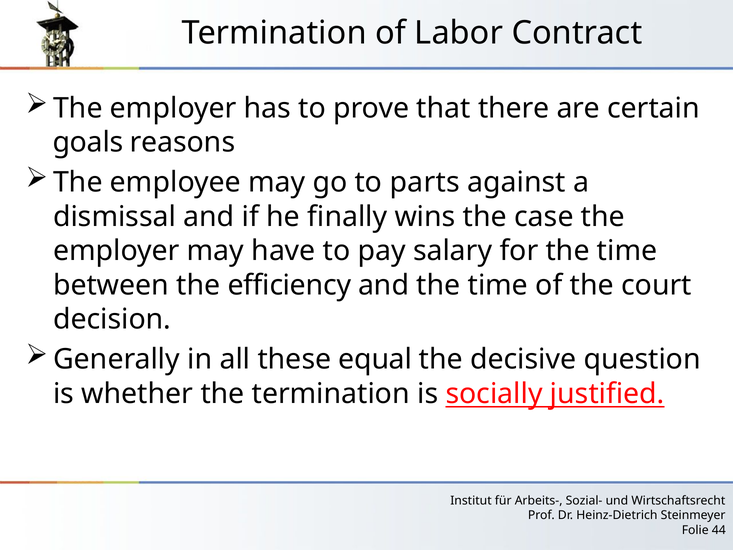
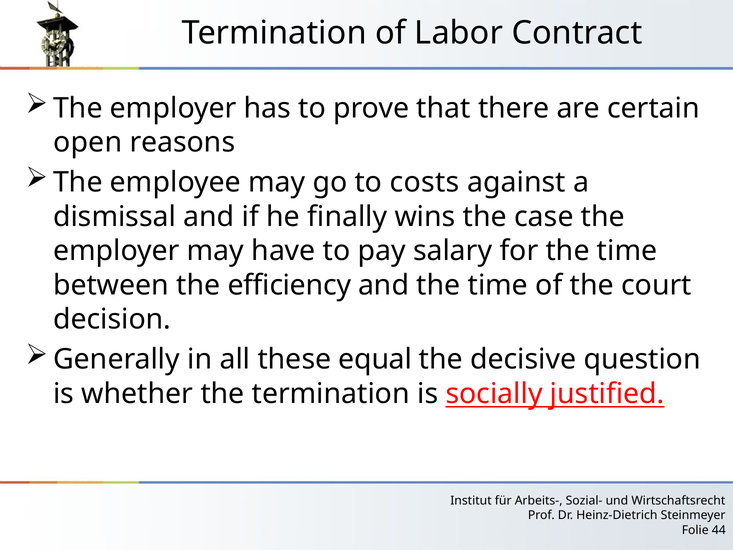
goals: goals -> open (88, 143)
parts: parts -> costs (425, 182)
